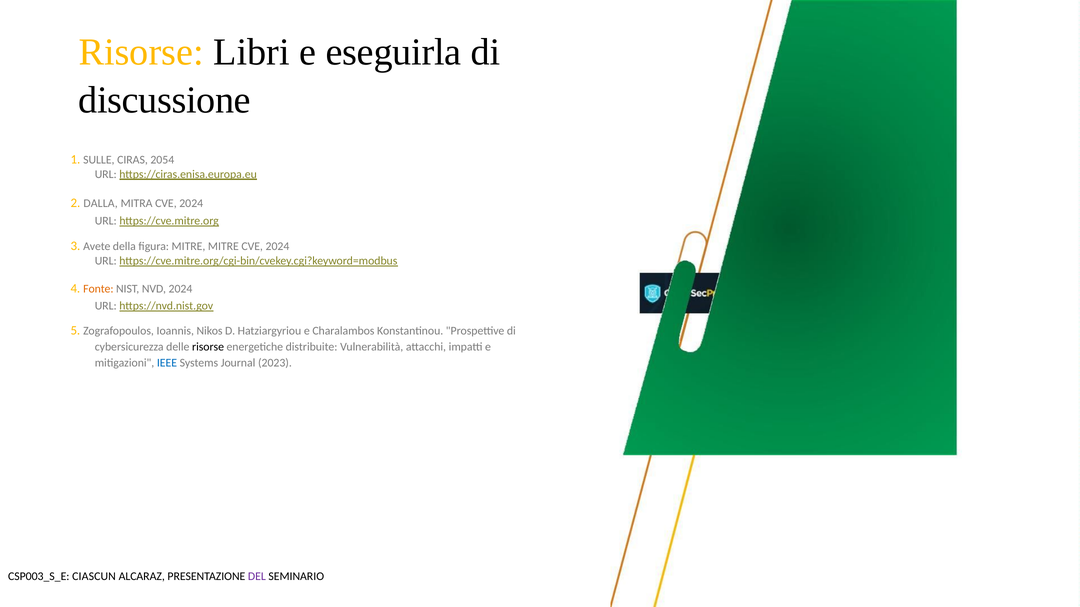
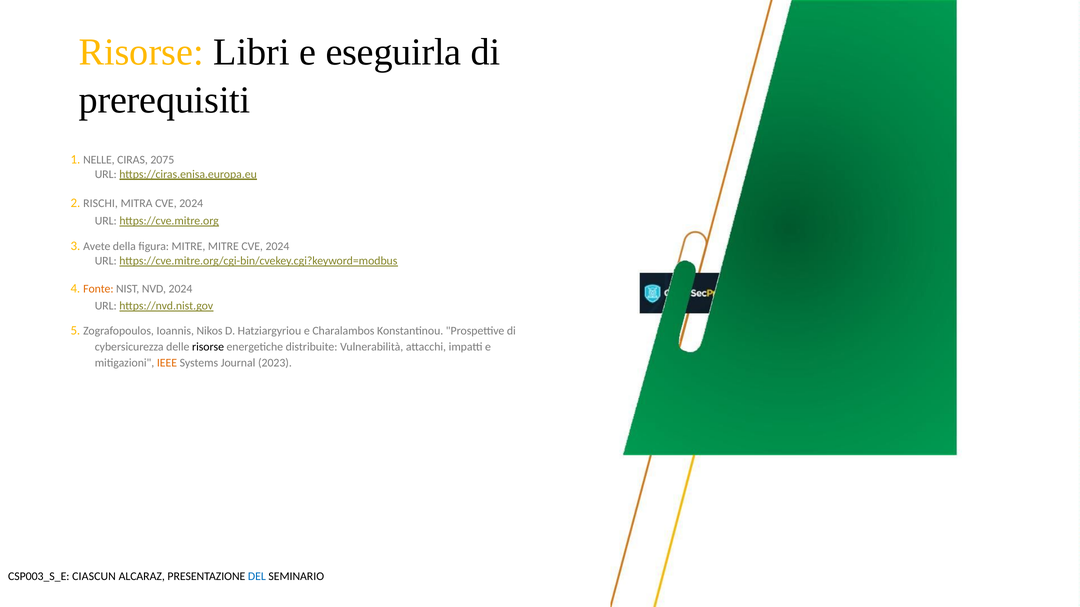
discussione: discussione -> prerequisiti (165, 100)
SULLE: SULLE -> NELLE (99, 160)
2054: 2054 -> 2075 (162, 160)
DALLA: DALLA -> RISCHI (101, 204)
IEEE colour: blue -> orange (167, 363)
DEL colour: purple -> blue (257, 577)
